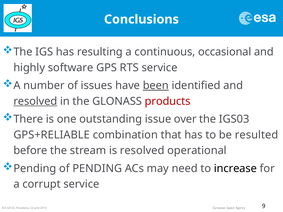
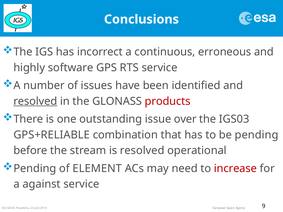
resulting: resulting -> incorrect (100, 52)
occasional: occasional -> erroneous (225, 52)
been underline: present -> none (156, 86)
be resulted: resulted -> pending (257, 135)
of PENDING: PENDING -> ELEMENT (97, 169)
increase colour: black -> red (235, 169)
corrupt: corrupt -> against (42, 184)
